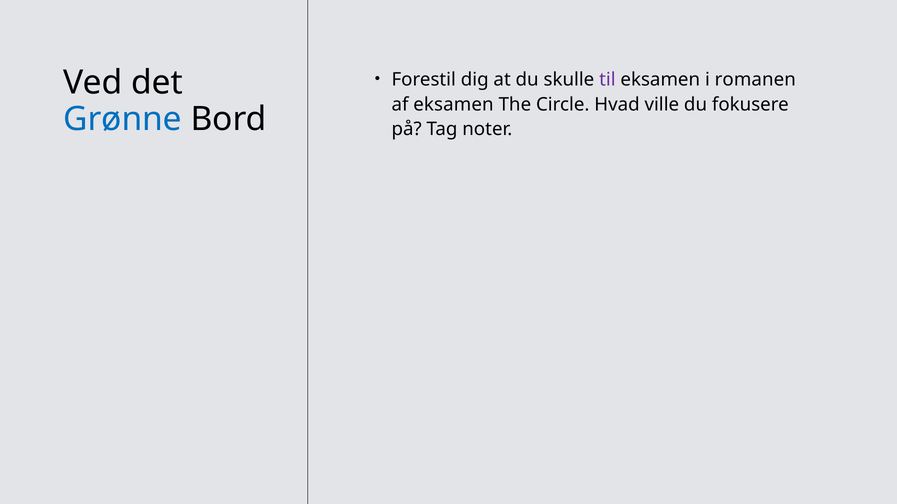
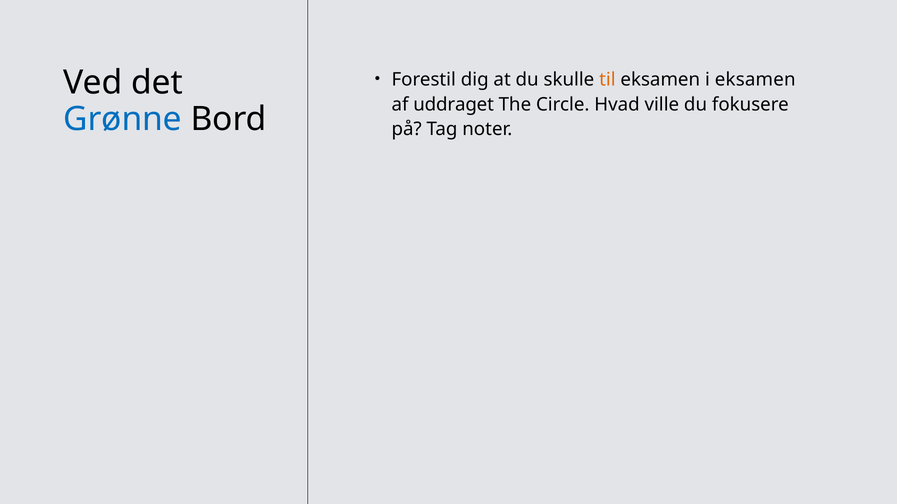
til colour: purple -> orange (607, 80)
i romanen: romanen -> eksamen (755, 80)
af eksamen: eksamen -> uddraget (454, 104)
